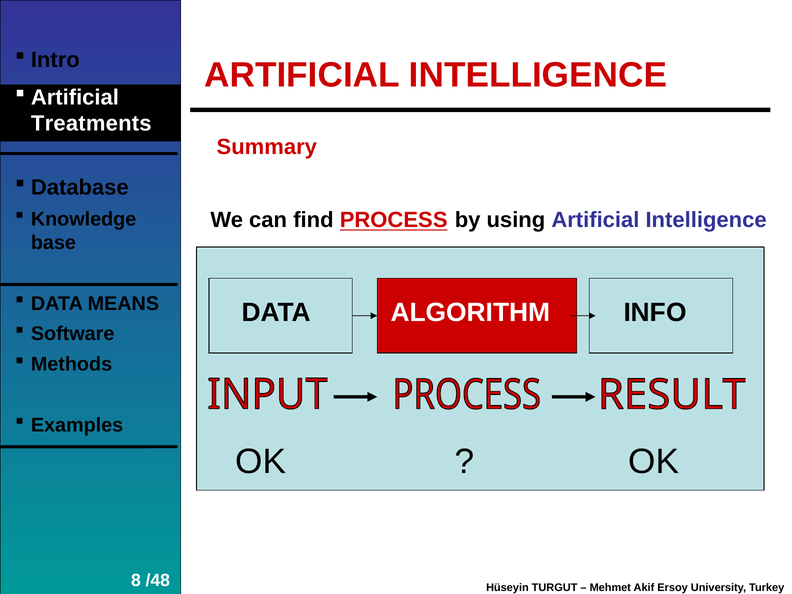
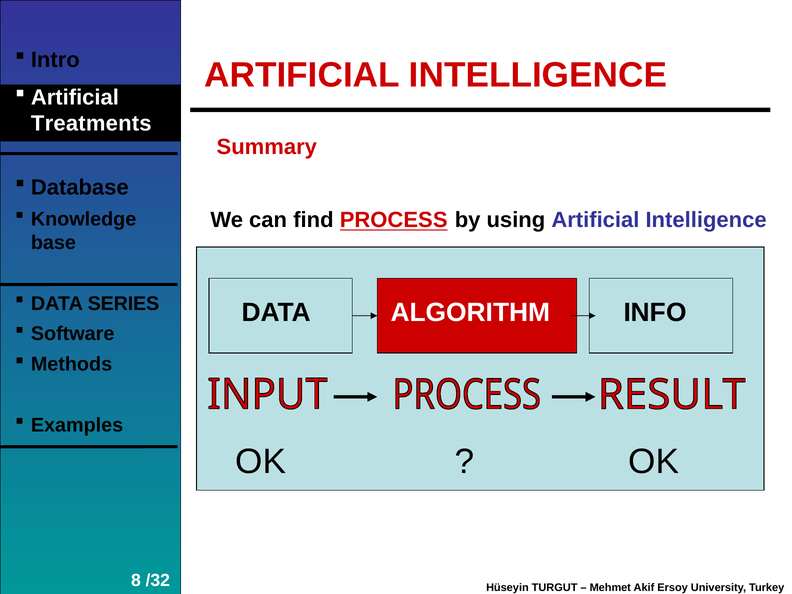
MEANS: MEANS -> SERIES (123, 304)
/48: /48 -> /32 (158, 581)
